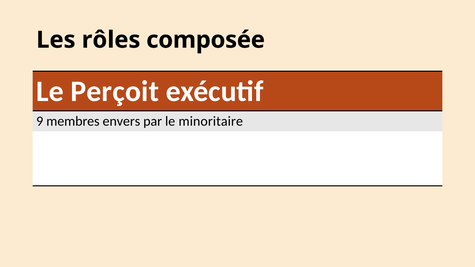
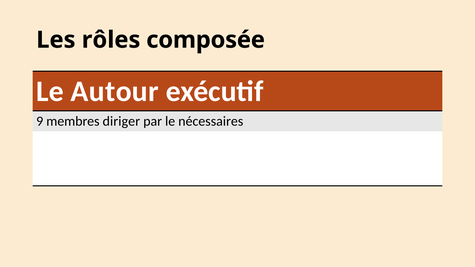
Perçoit: Perçoit -> Autour (115, 91)
envers: envers -> diriger (121, 121)
minoritaire: minoritaire -> nécessaires (211, 121)
